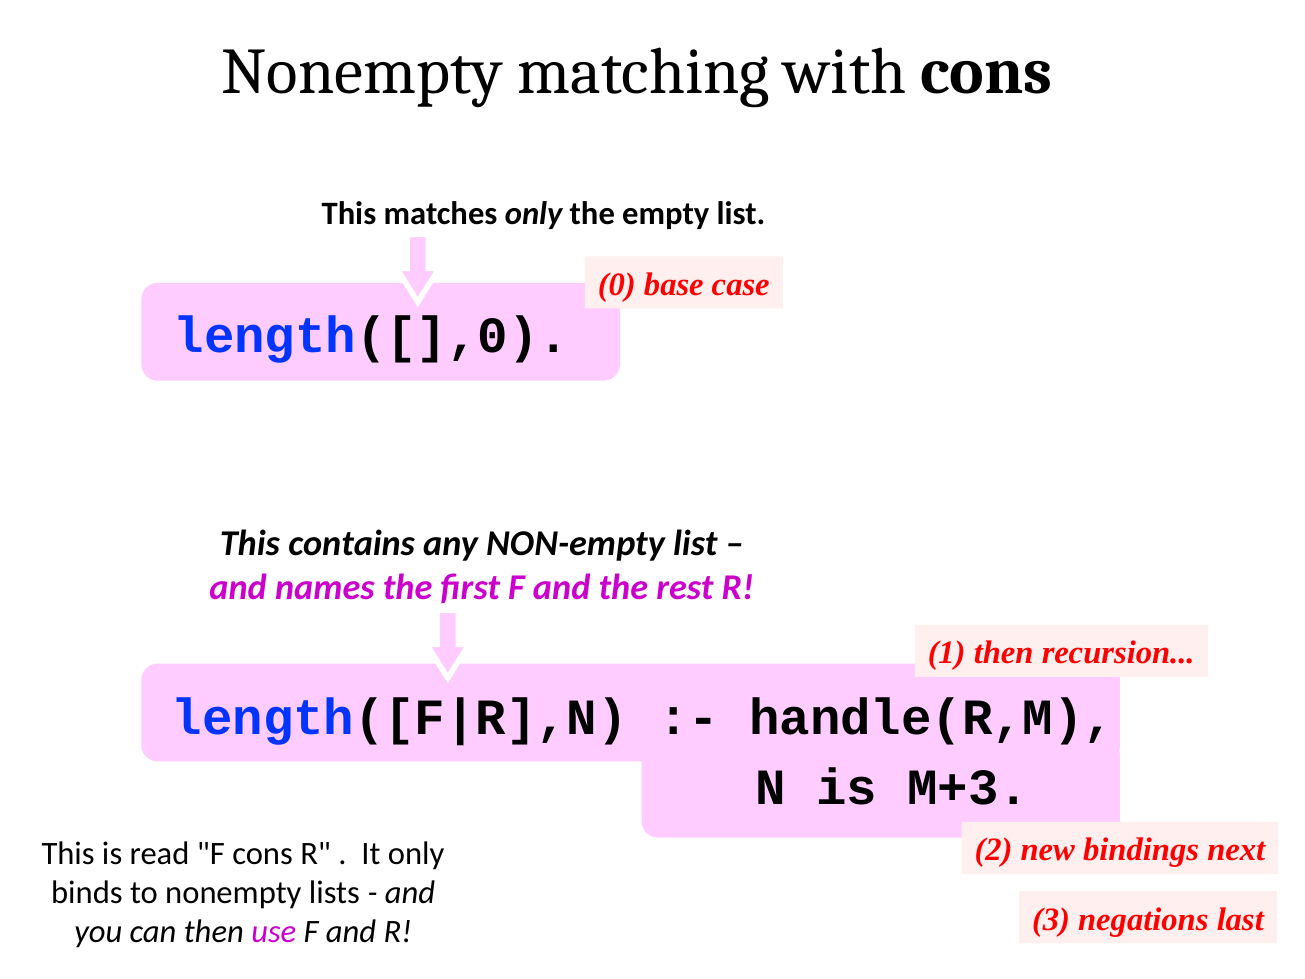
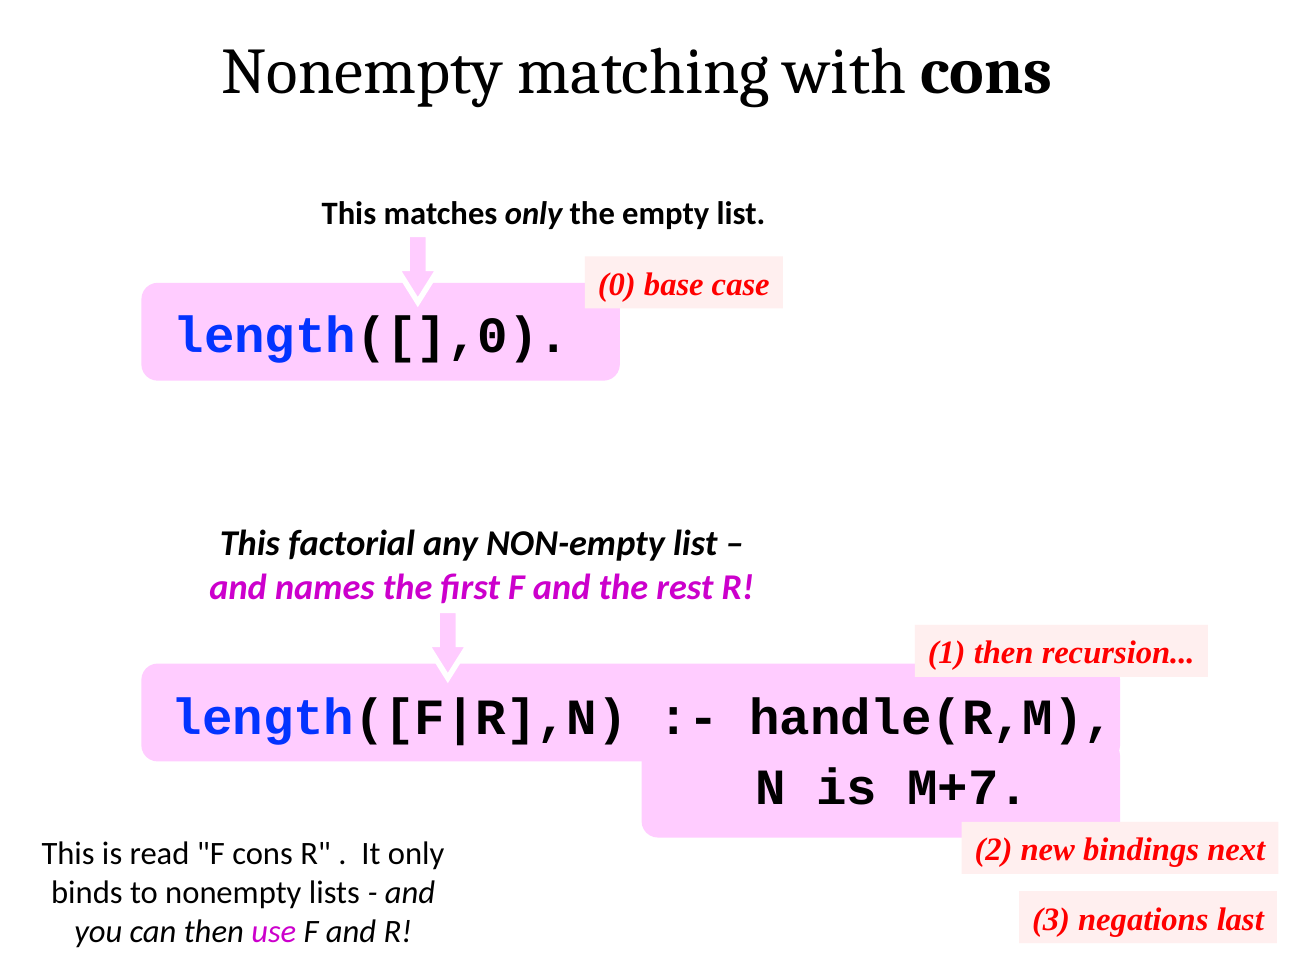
contains: contains -> factorial (352, 544)
M+3: M+3 -> M+7 (968, 787)
